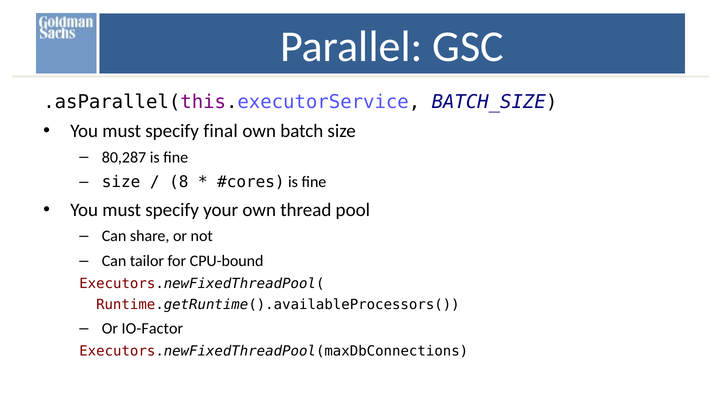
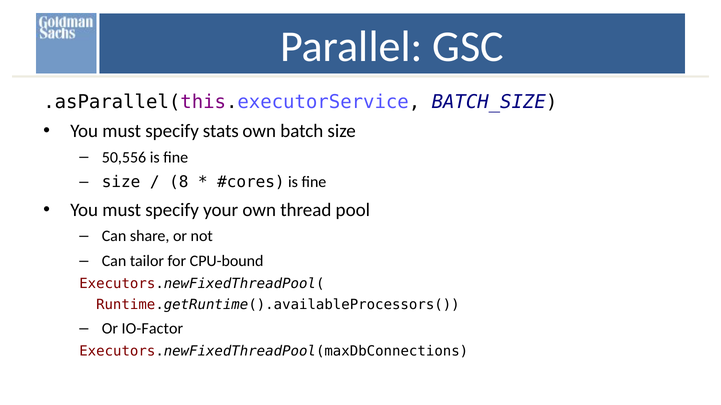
final: final -> stats (221, 131)
80,287: 80,287 -> 50,556 (124, 158)
